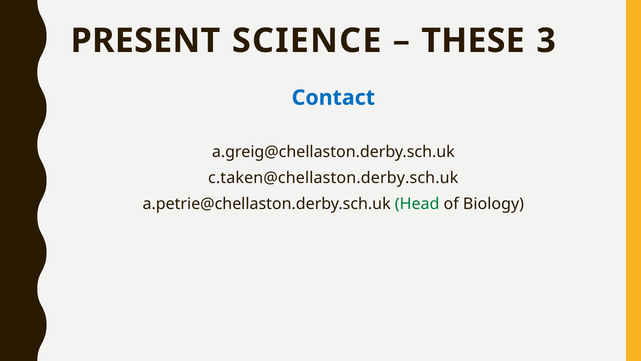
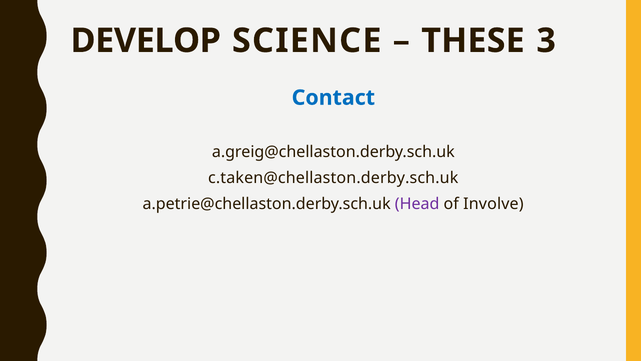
PRESENT: PRESENT -> DEVELOP (146, 41)
Head colour: green -> purple (417, 204)
Biology: Biology -> Involve (493, 204)
